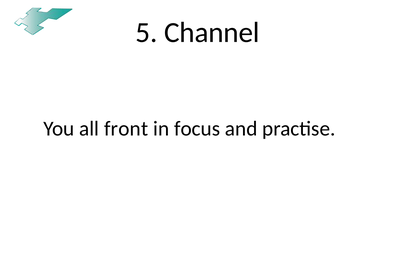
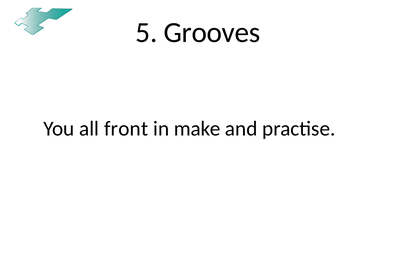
Channel: Channel -> Grooves (212, 33)
focus: focus -> make (197, 129)
